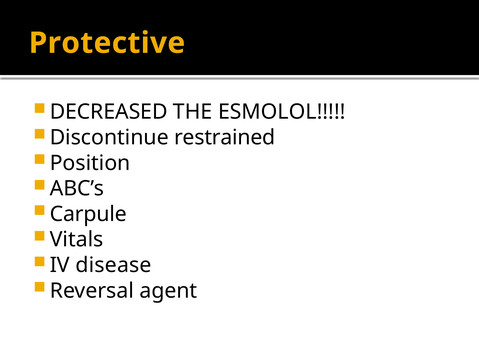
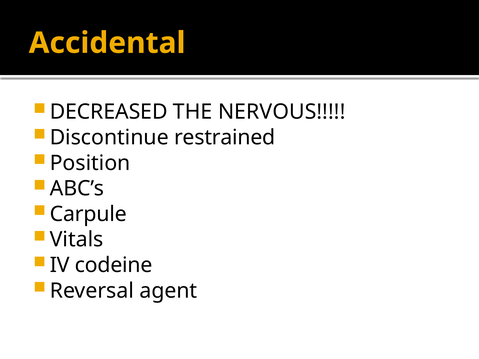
Protective: Protective -> Accidental (107, 43)
ESMOLOL: ESMOLOL -> NERVOUS (282, 112)
disease: disease -> codeine (114, 265)
